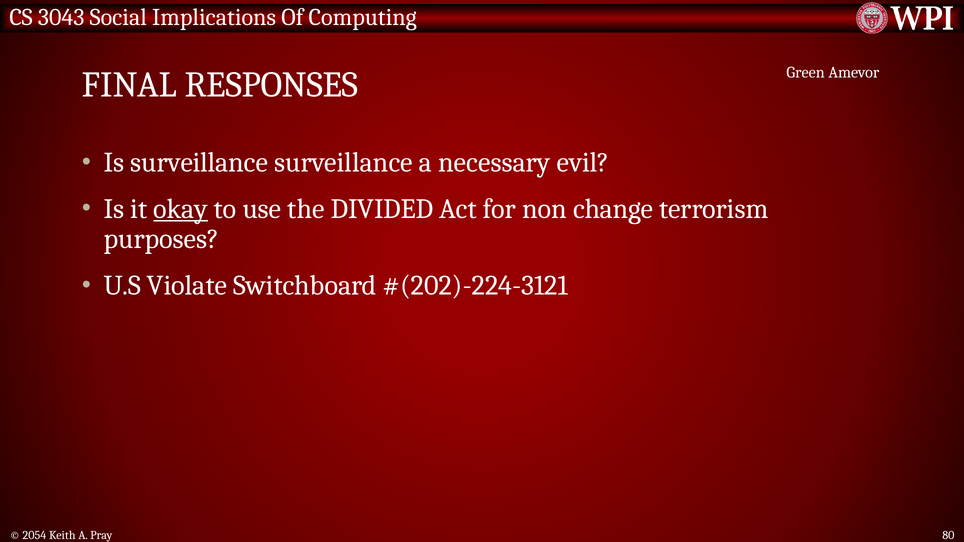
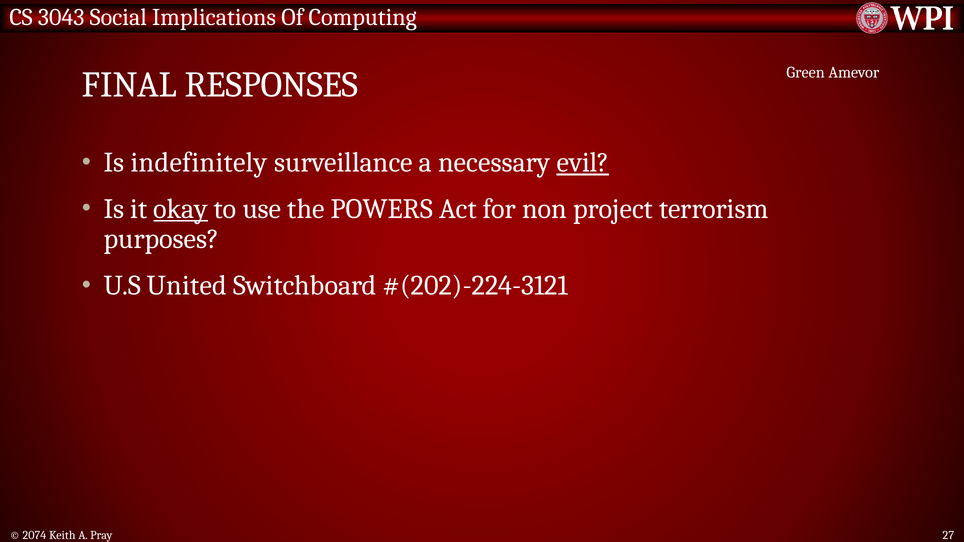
Is surveillance: surveillance -> indefinitely (199, 162)
evil underline: none -> present (583, 162)
DIVIDED: DIVIDED -> POWERS (382, 209)
change: change -> project (613, 209)
Violate: Violate -> United (187, 286)
2054: 2054 -> 2074 (34, 535)
80: 80 -> 27 (948, 535)
